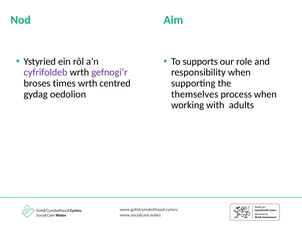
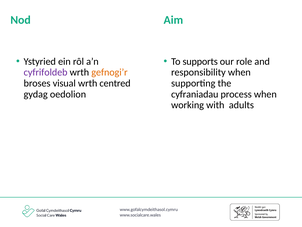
gefnogi’r colour: purple -> orange (109, 72)
times: times -> visual (64, 83)
themselves: themselves -> cyfraniadau (195, 94)
